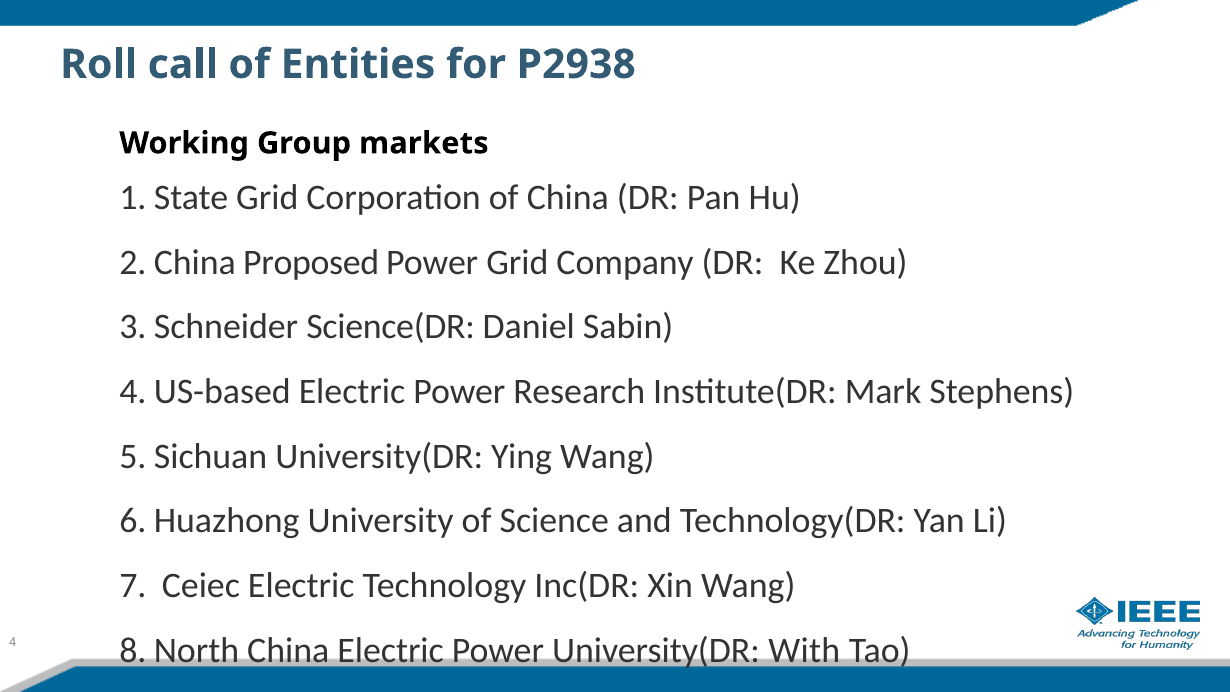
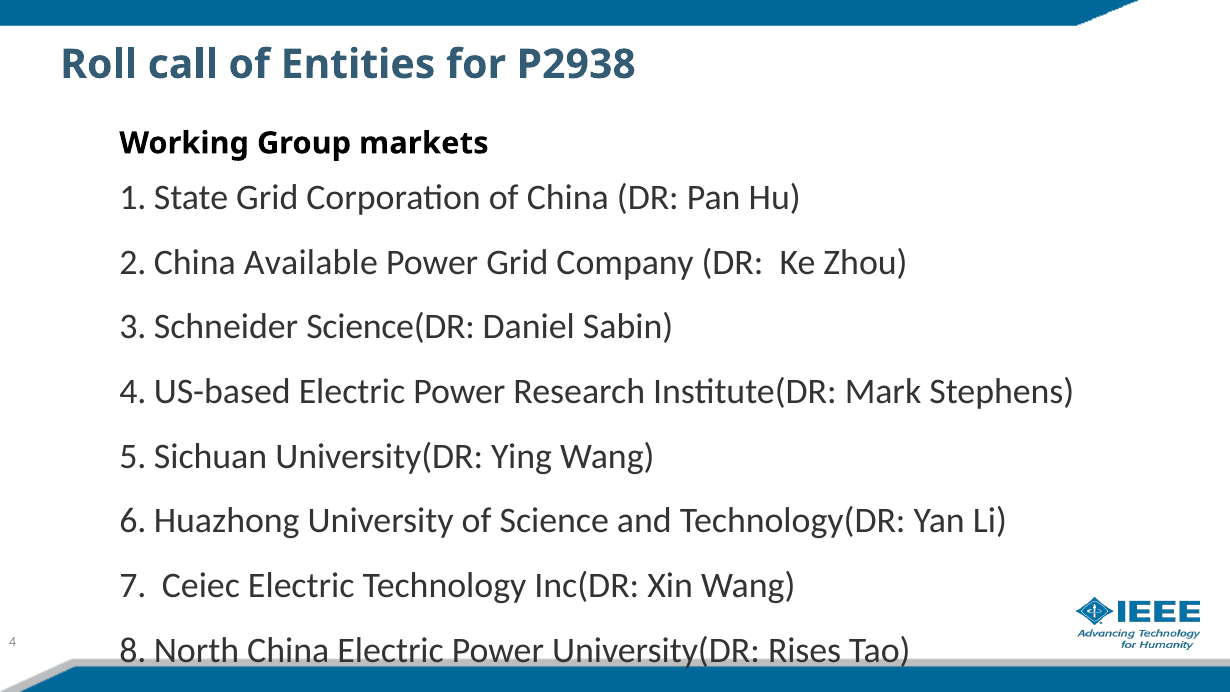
Proposed: Proposed -> Available (311, 262)
With: With -> Rises (805, 650)
